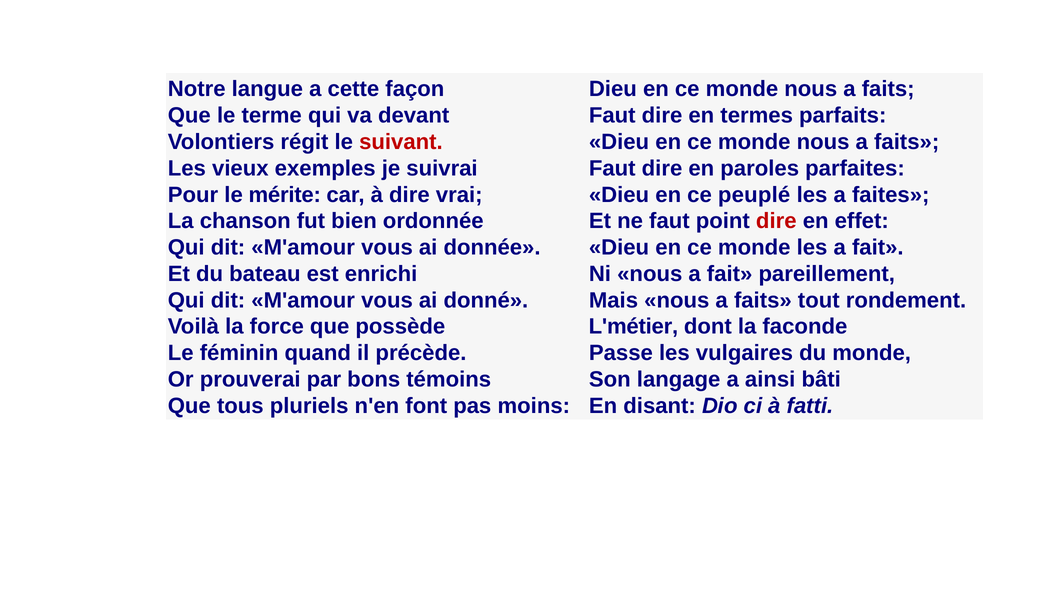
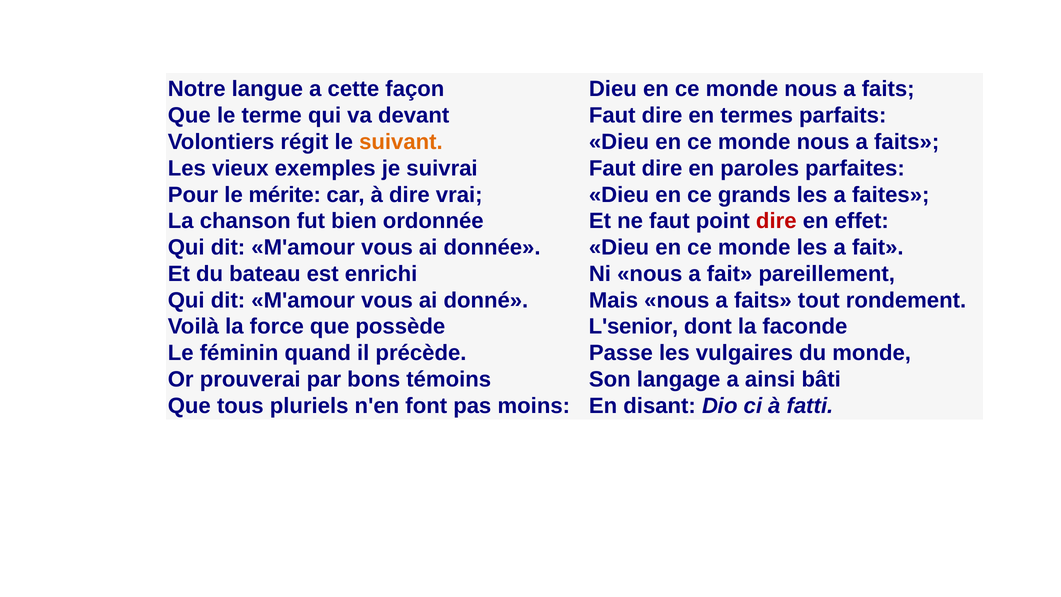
suivant colour: red -> orange (401, 142)
peuplé: peuplé -> grands (754, 195)
L'métier: L'métier -> L'senior (633, 327)
